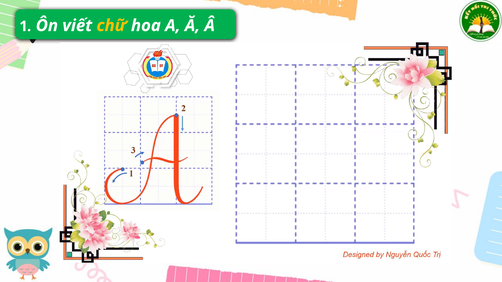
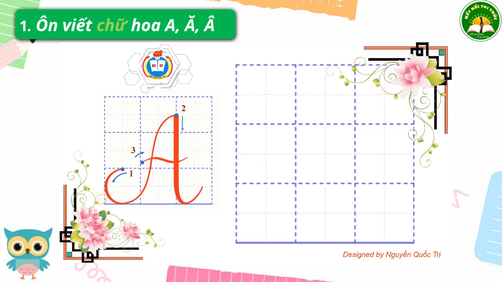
chữ colour: yellow -> light green (112, 26)
